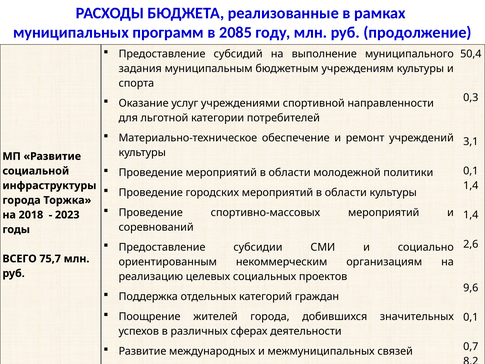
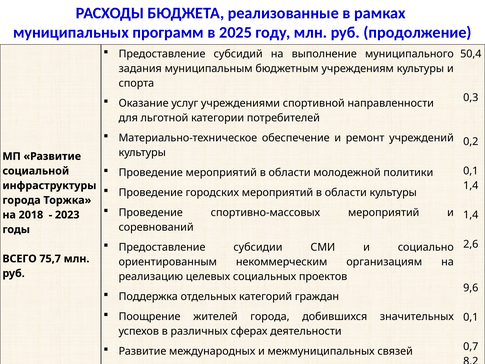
2085: 2085 -> 2025 (236, 33)
3,1: 3,1 -> 0,2 (471, 142)
